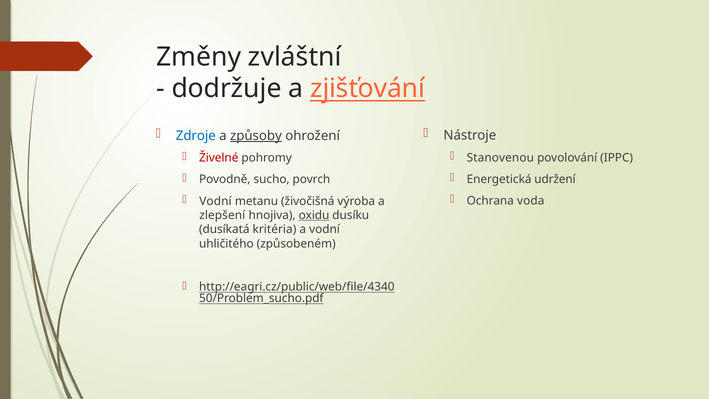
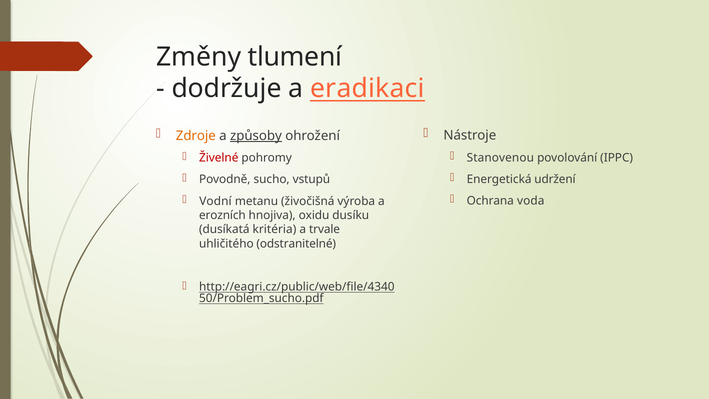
zvláštní: zvláštní -> tlumení (295, 57)
zjišťování: zjišťování -> eradikaci (367, 89)
Zdroje colour: blue -> orange (196, 136)
povrch: povrch -> vstupů (311, 180)
zlepšení: zlepšení -> erozních (222, 215)
oxidu underline: present -> none (314, 215)
a vodní: vodní -> trvale (325, 229)
způsobeném: způsobeném -> odstranitelné (296, 244)
